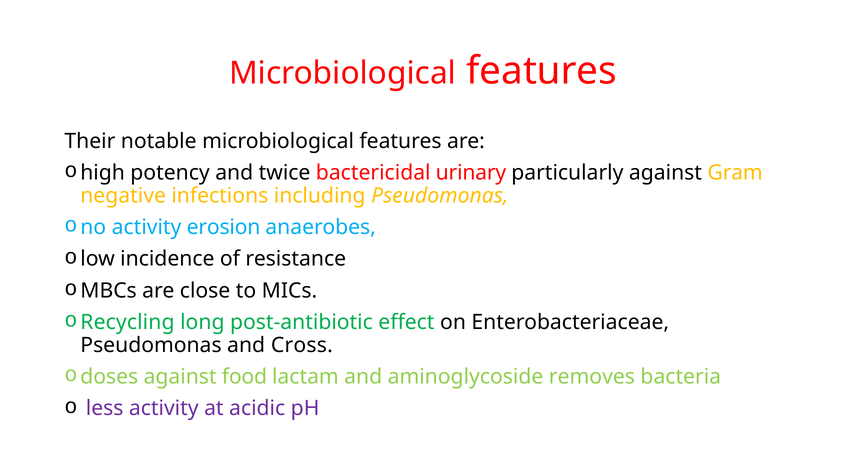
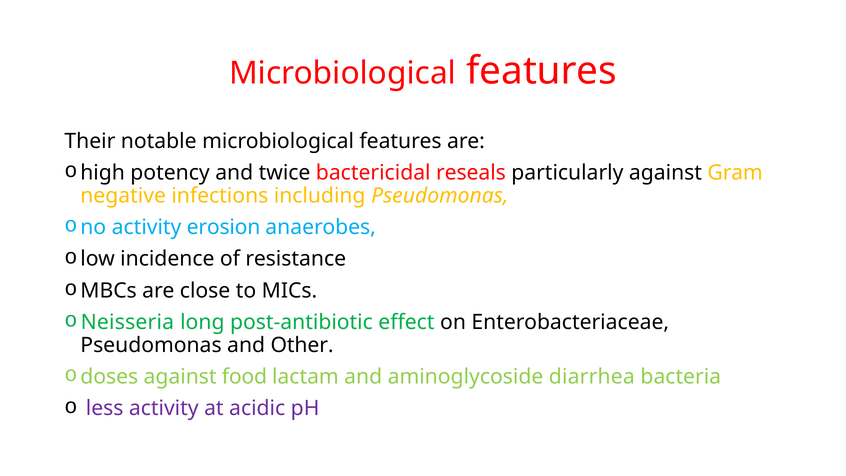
urinary: urinary -> reseals (471, 173)
Recycling: Recycling -> Neisseria (127, 322)
Cross: Cross -> Other (302, 345)
removes: removes -> diarrhea (592, 377)
